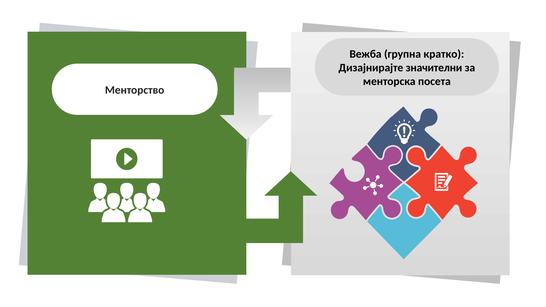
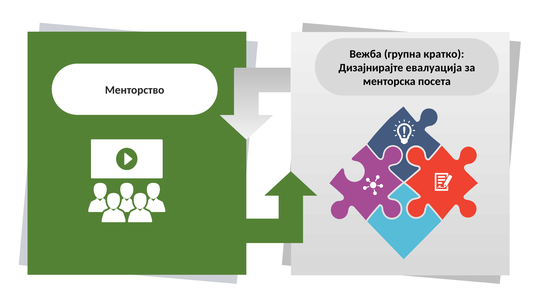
значителни: значителни -> евалуација (434, 68)
